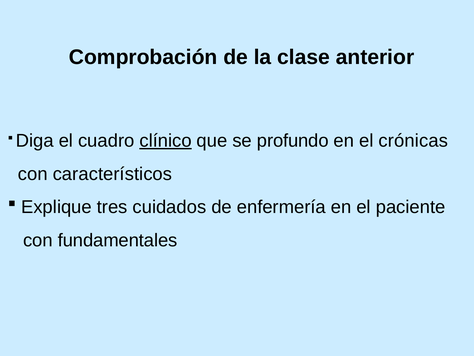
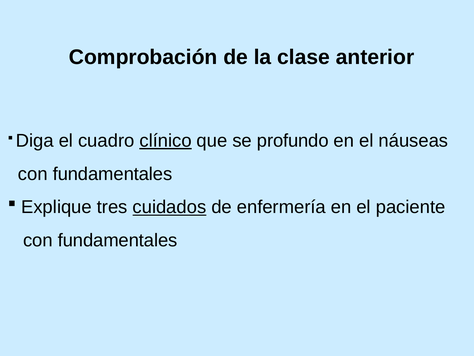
crónicas: crónicas -> náuseas (413, 141)
característicos: característicos -> fundamentales (113, 174)
cuidados underline: none -> present (169, 207)
